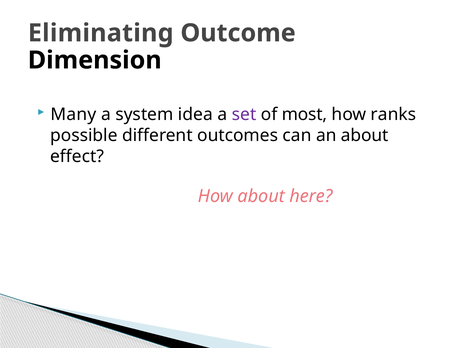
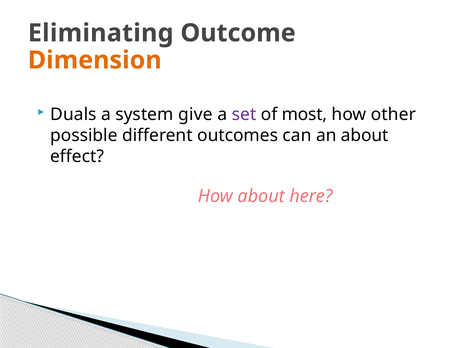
Dimension colour: black -> orange (95, 60)
Many: Many -> Duals (73, 114)
idea: idea -> give (195, 114)
ranks: ranks -> other (393, 114)
